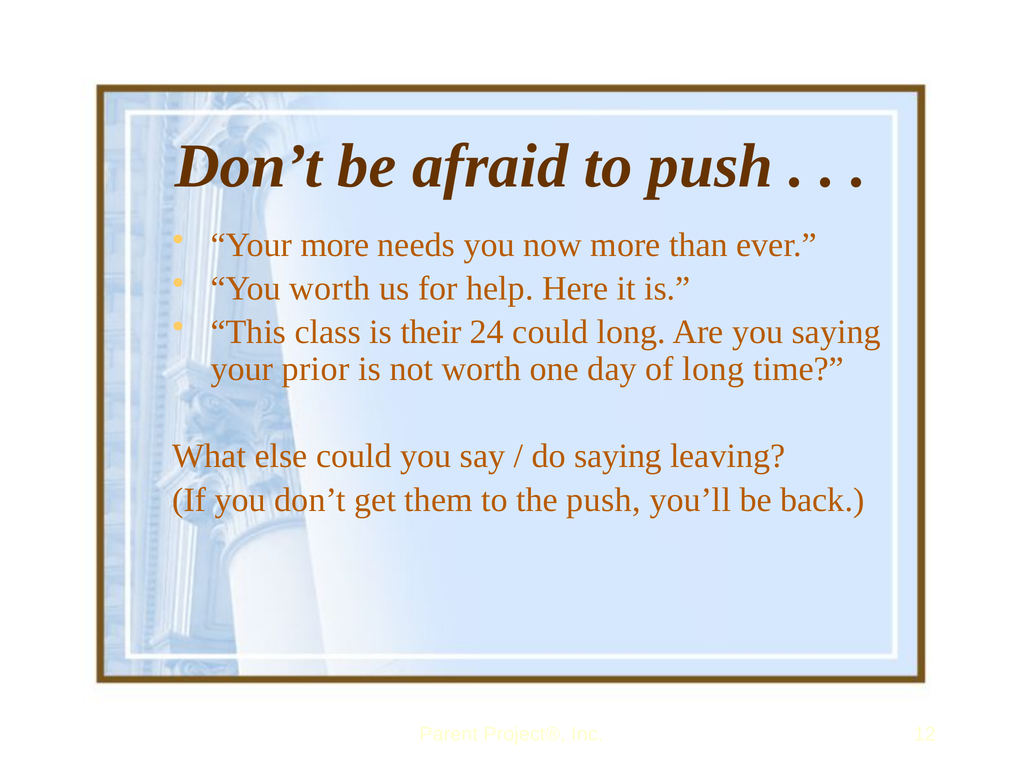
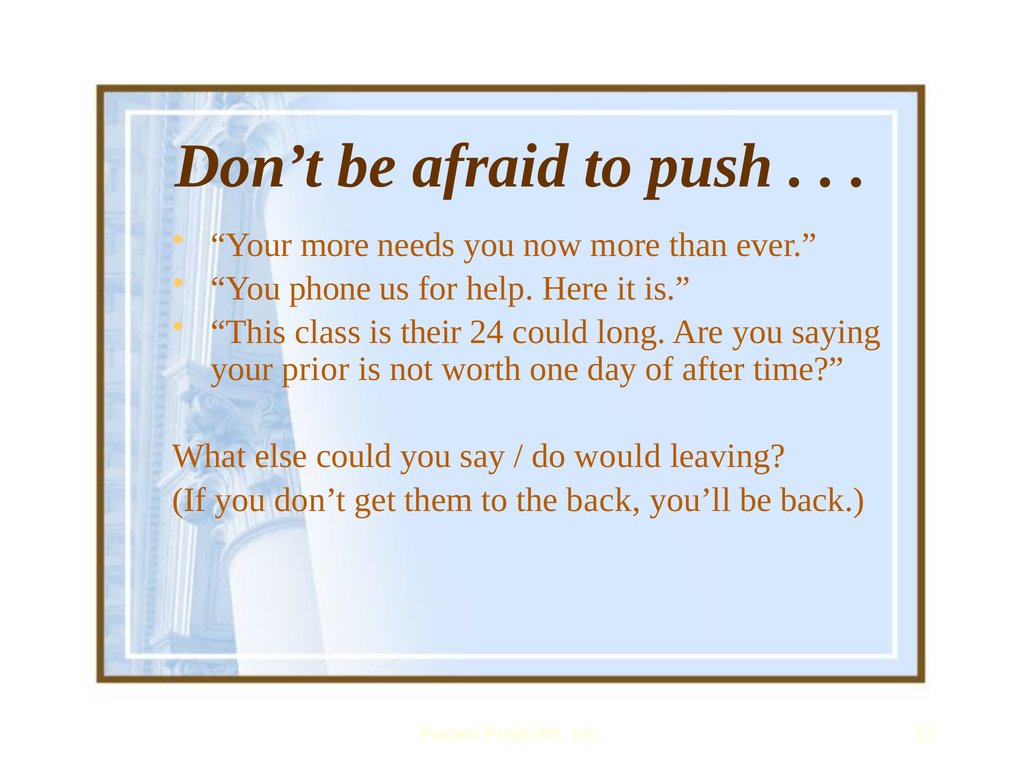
You worth: worth -> phone (330, 289)
of long: long -> after (713, 369)
do saying: saying -> would (618, 456)
the push: push -> back (604, 500)
